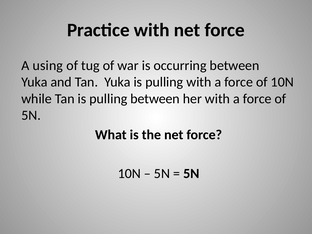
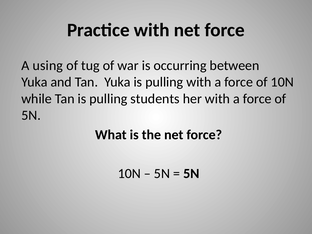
pulling between: between -> students (155, 99)
